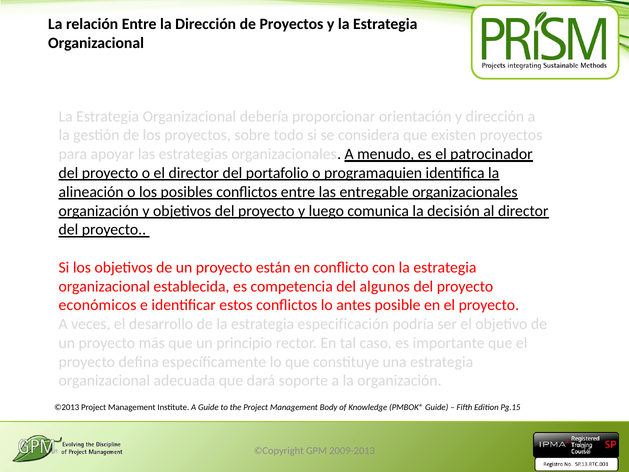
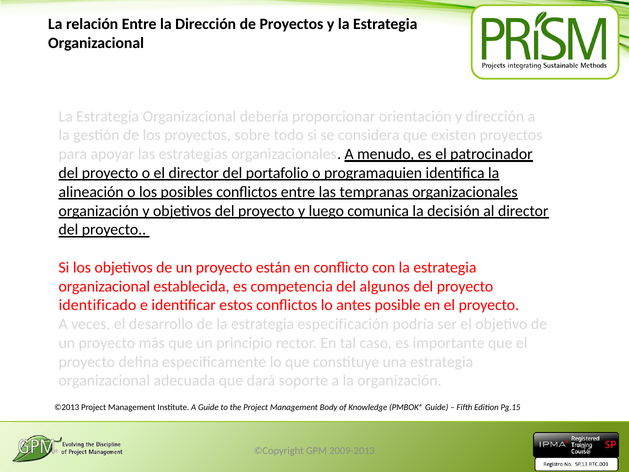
entregable: entregable -> tempranas (374, 192)
económicos: económicos -> identificado (97, 305)
